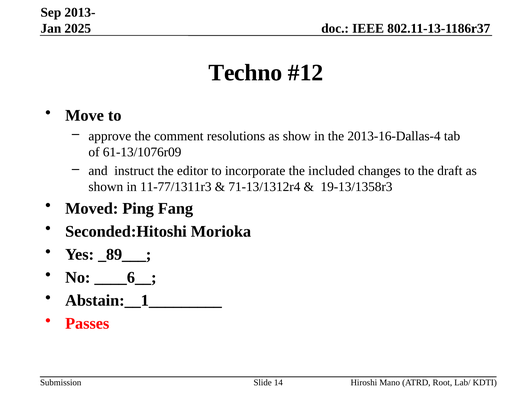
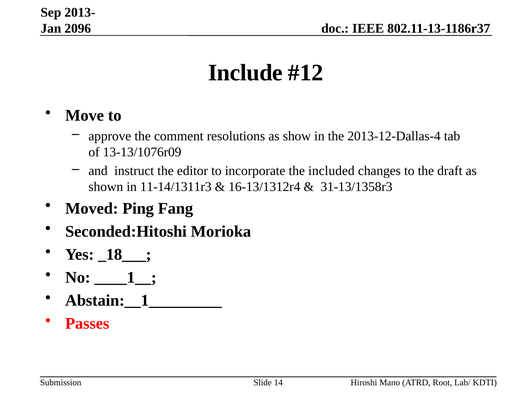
2025: 2025 -> 2096 (78, 28)
Techno: Techno -> Include (245, 73)
2013-16-Dallas-4: 2013-16-Dallas-4 -> 2013-12-Dallas-4 (394, 136)
61-13/1076r09: 61-13/1076r09 -> 13-13/1076r09 (142, 152)
11-77/1311r3: 11-77/1311r3 -> 11-14/1311r3 (176, 187)
71-13/1312r4: 71-13/1312r4 -> 16-13/1312r4 (264, 187)
19-13/1358r3: 19-13/1358r3 -> 31-13/1358r3 (357, 187)
_89___: _89___ -> _18___ (125, 254)
____6__: ____6__ -> ____1__ (126, 277)
